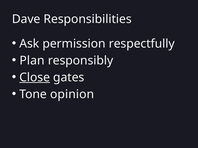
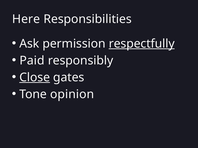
Dave: Dave -> Here (26, 19)
respectfully underline: none -> present (142, 44)
Plan: Plan -> Paid (32, 61)
